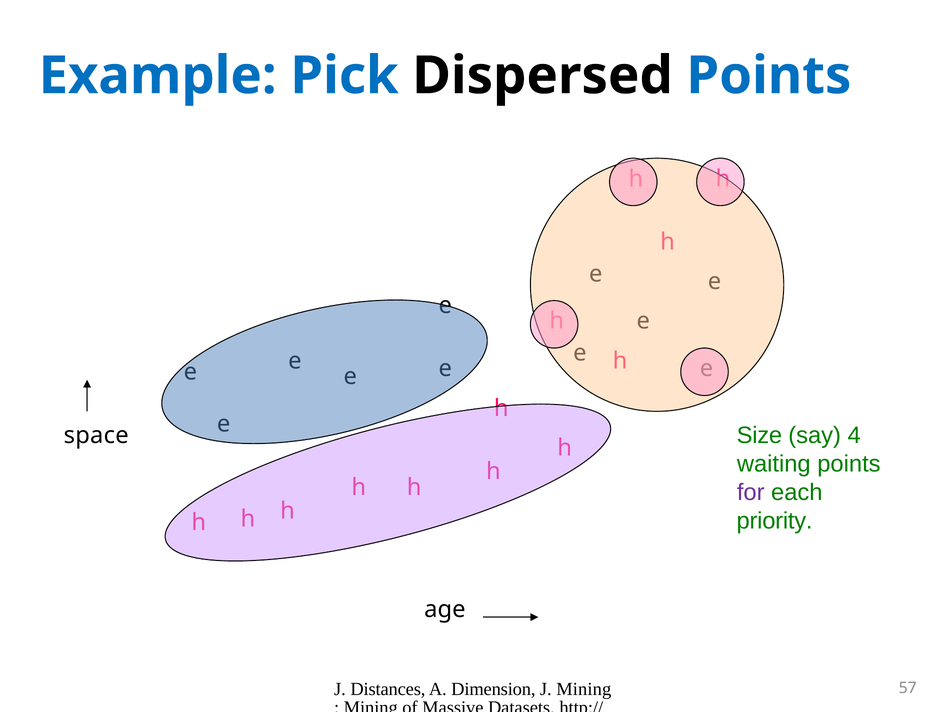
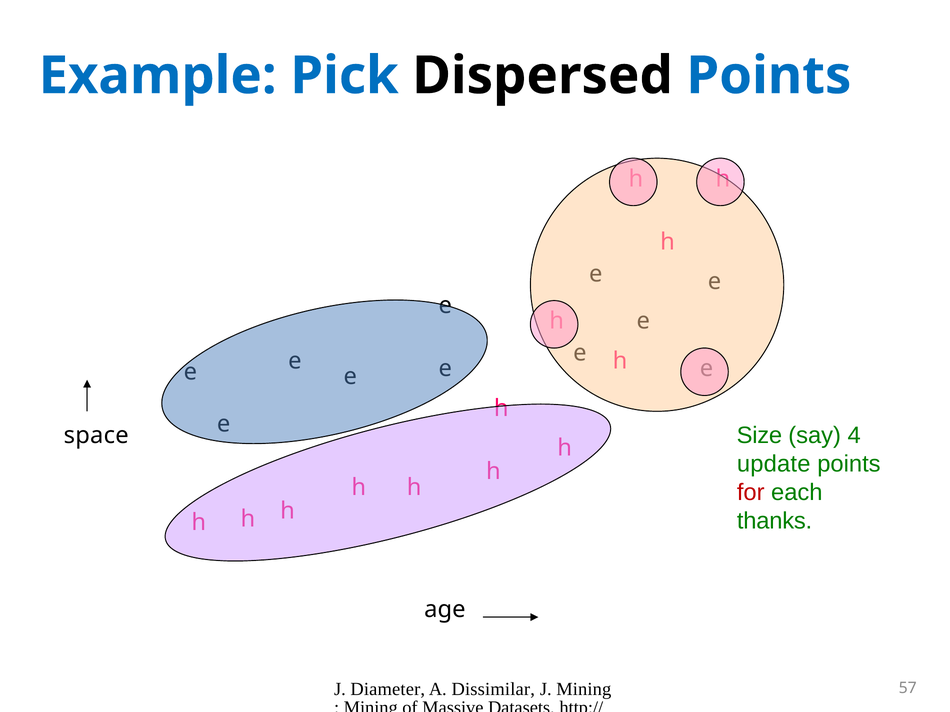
waiting: waiting -> update (774, 464)
for colour: purple -> red (751, 493)
priority: priority -> thanks (775, 521)
Distances: Distances -> Diameter (388, 690)
Dimension: Dimension -> Dissimilar (493, 690)
